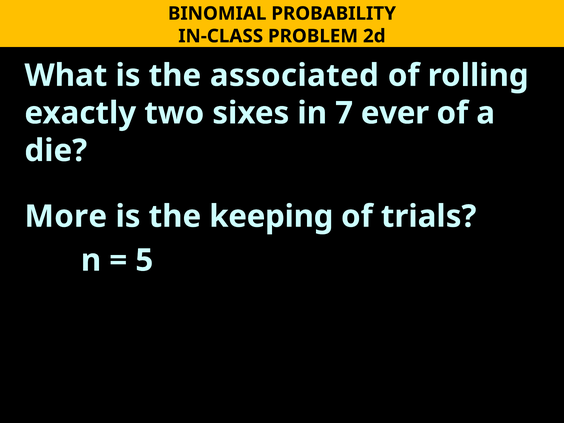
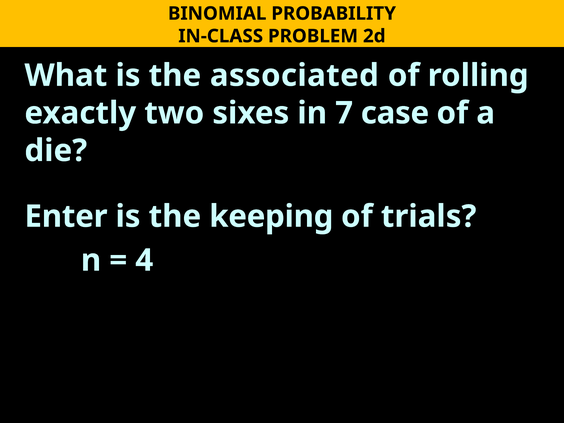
ever: ever -> case (395, 113)
More: More -> Enter (66, 216)
5: 5 -> 4 (144, 260)
